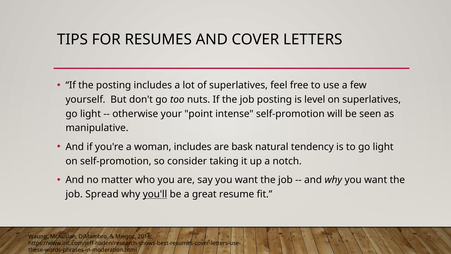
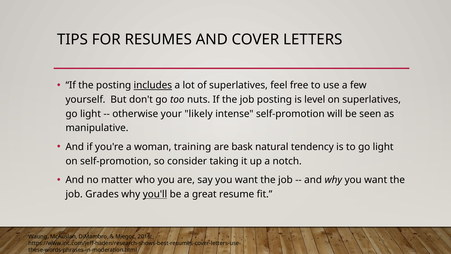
includes underline: none -> present (153, 85)
point: point -> likely (199, 114)
woman includes: includes -> training (193, 147)
Spread: Spread -> Grades (102, 194)
